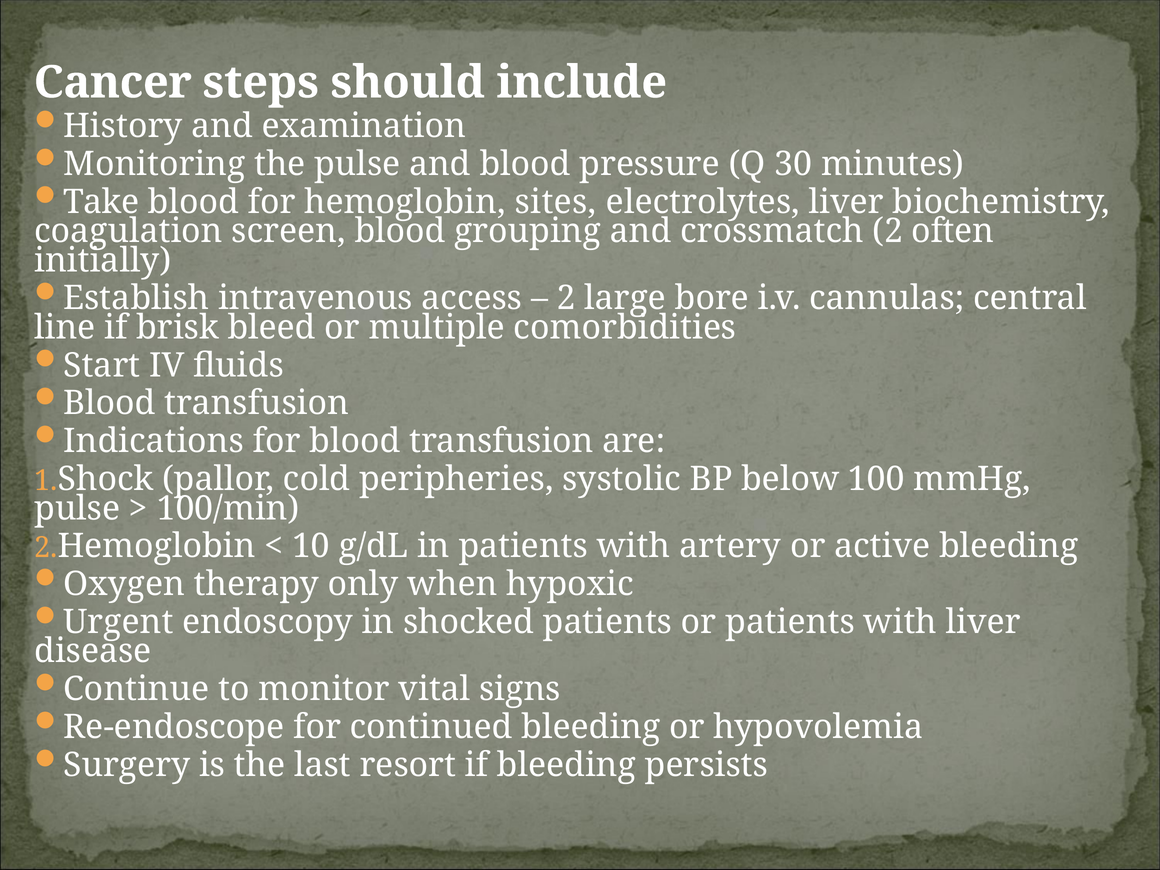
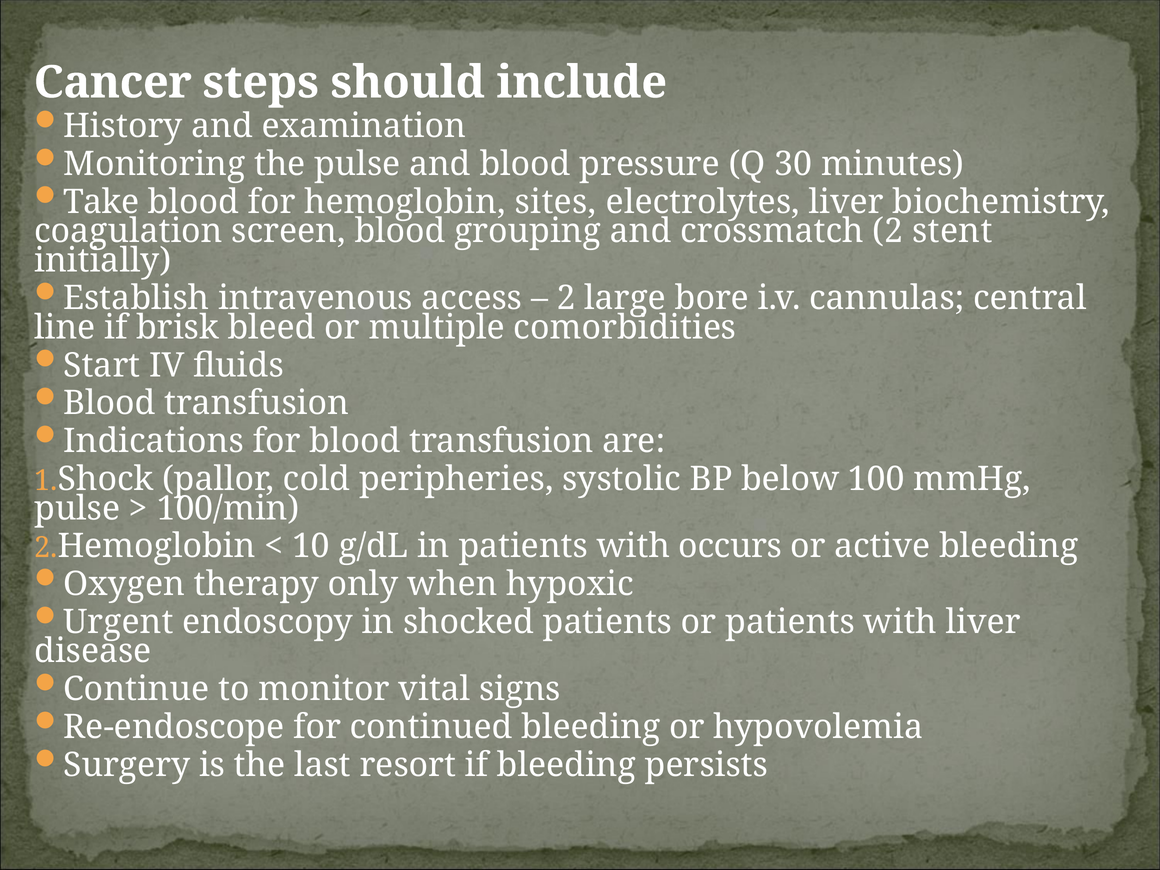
often: often -> stent (952, 231)
artery: artery -> occurs (730, 546)
